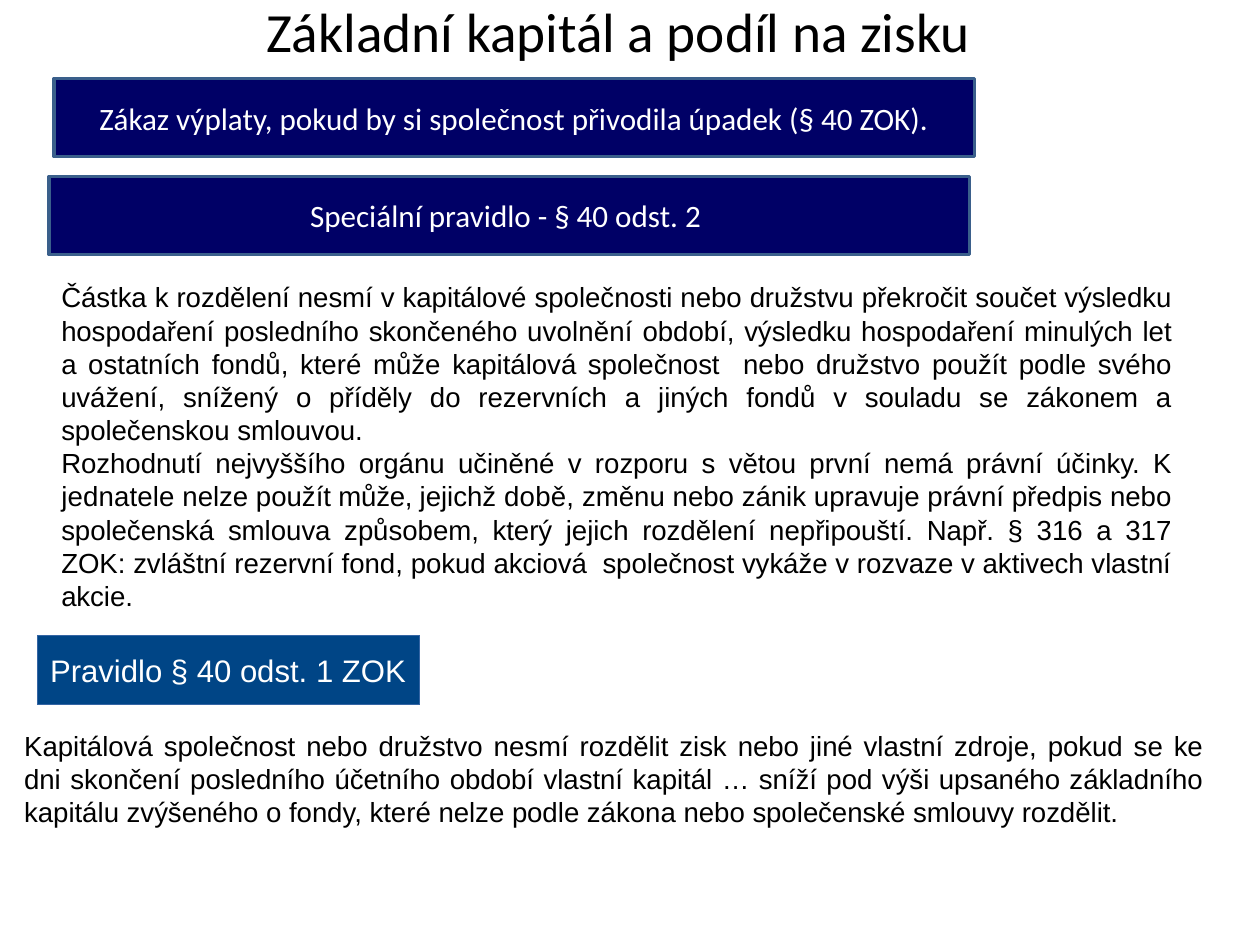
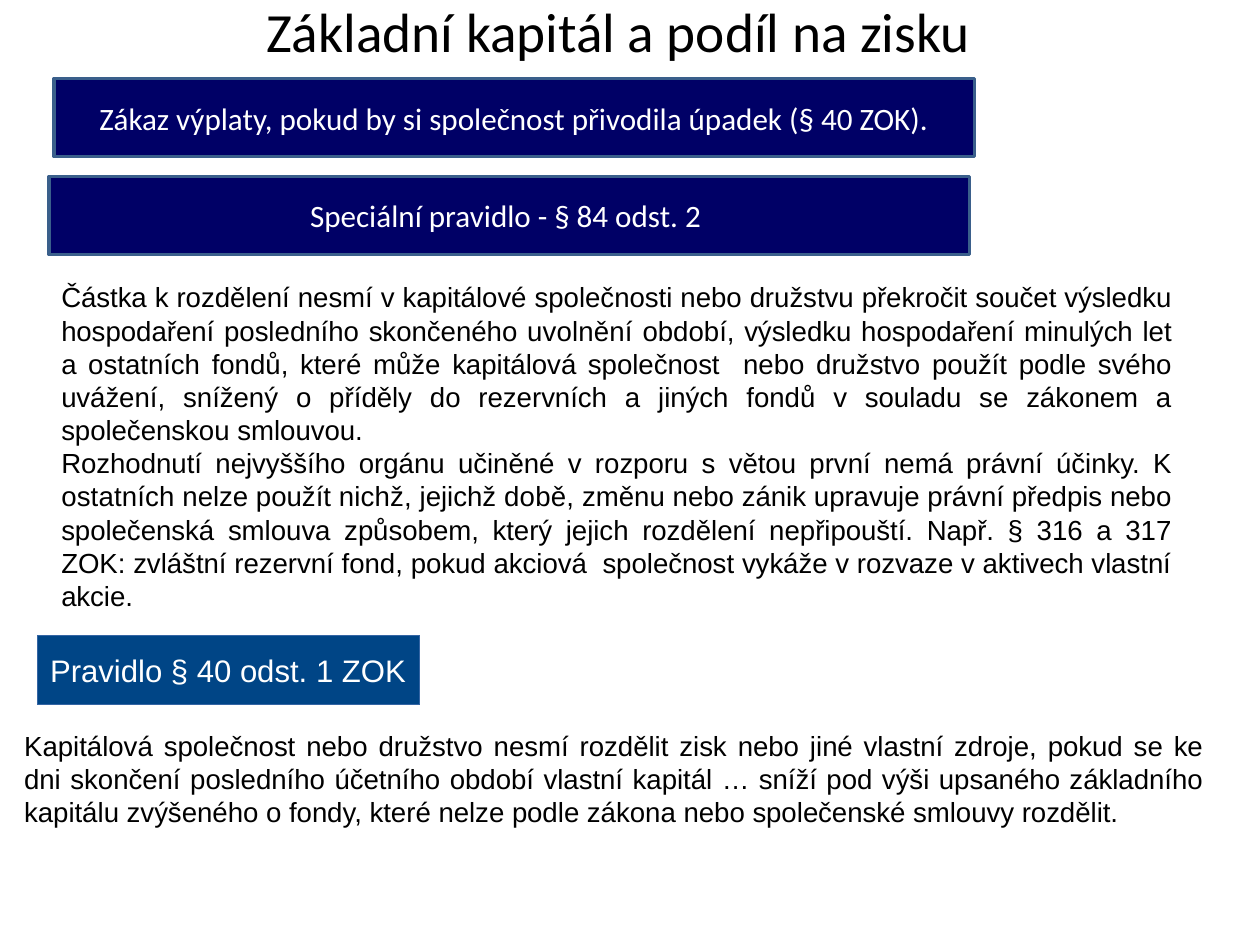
40: 40 -> 84 (592, 218)
jednatele: jednatele -> ostatních (118, 498)
použít může: může -> nichž (375, 498)
